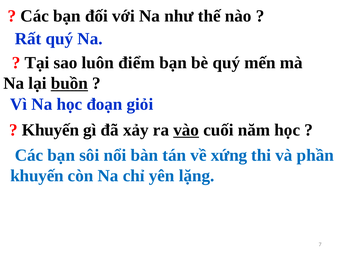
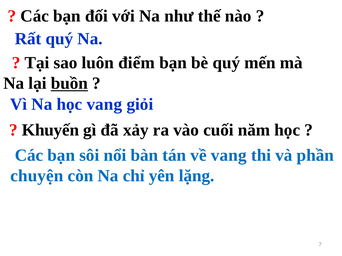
học đoạn: đoạn -> vang (104, 104)
vào underline: present -> none (186, 130)
về xứng: xứng -> vang (229, 156)
khuyến: khuyến -> chuyện (37, 176)
